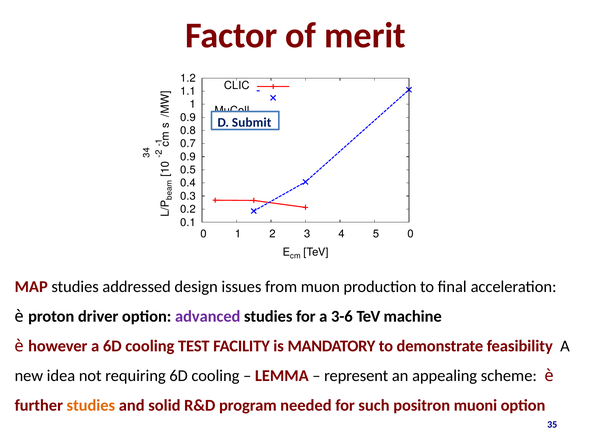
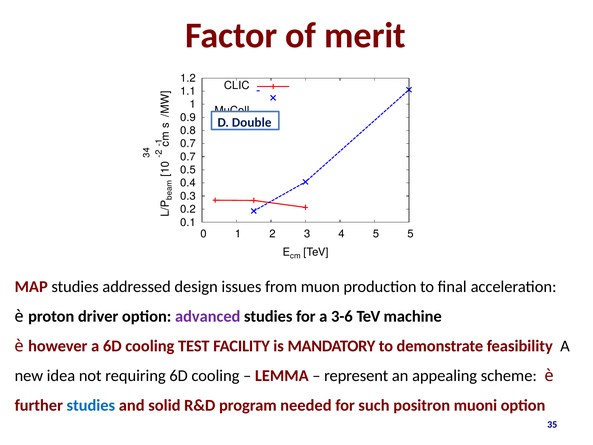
Submit: Submit -> Double (252, 122)
0.9: 0.9 -> 0.7 (188, 157)
5 0: 0 -> 5 (410, 234)
studies colour: orange -> blue (91, 405)
